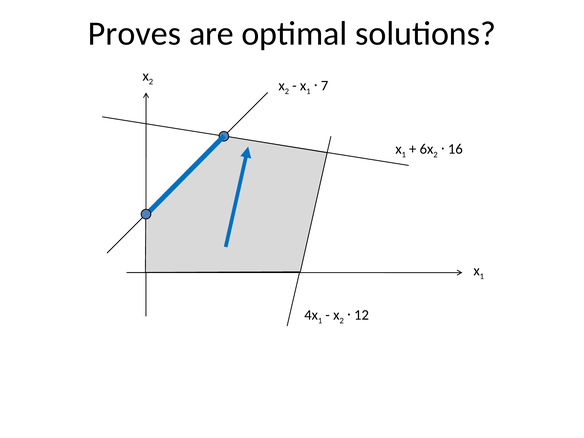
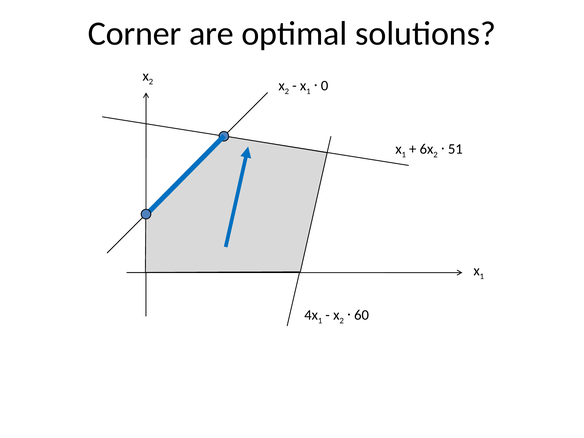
Proves: Proves -> Corner (135, 34)
7: 7 -> 0 (325, 86)
16: 16 -> 51 (455, 149)
12: 12 -> 60 (362, 315)
